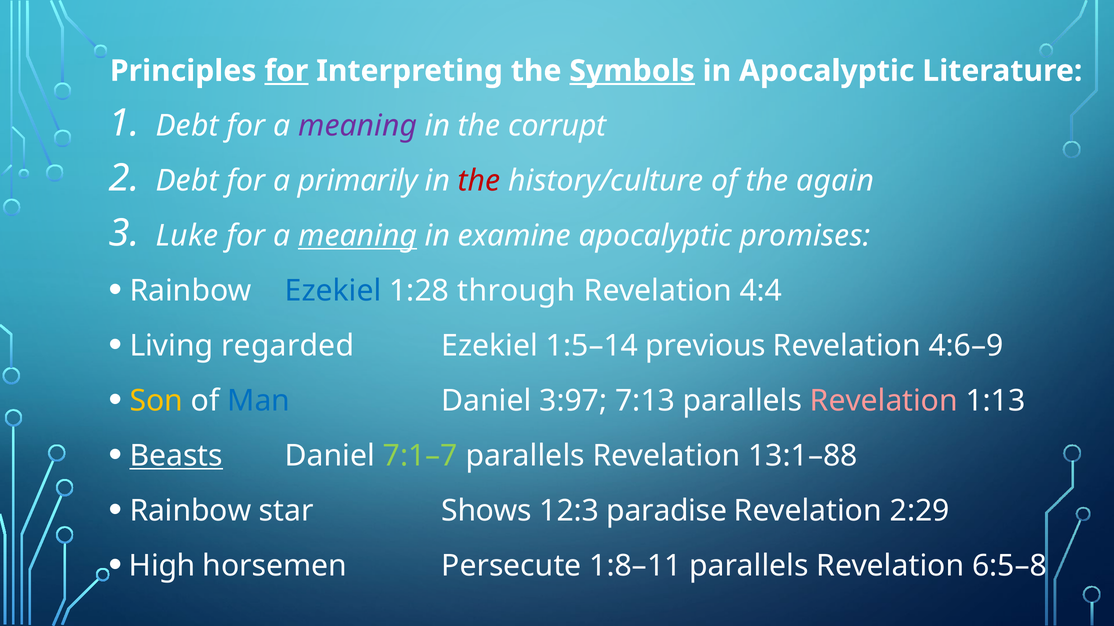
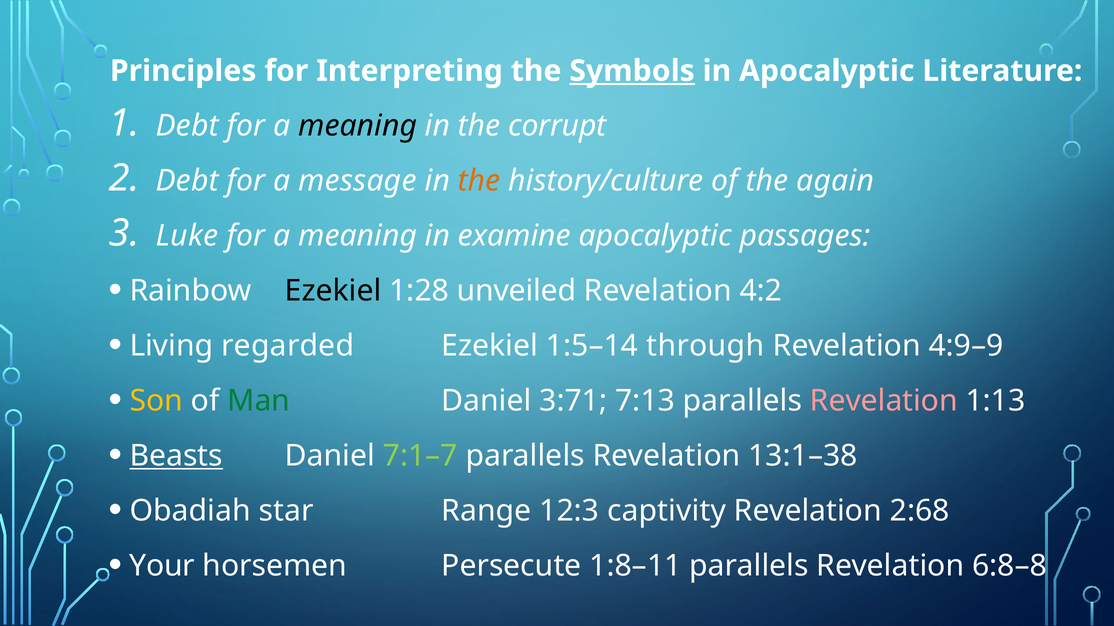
for underline: present -> none (286, 71)
meaning colour: purple -> black (358, 126)
primarily: primarily -> message (357, 181)
the colour: red -> orange (479, 181)
meaning underline: present -> none (358, 236)
promises: promises -> passages (805, 236)
Ezekiel colour: blue -> black (333, 291)
through: through -> unveiled (517, 291)
4:4: 4:4 -> 4:2 (761, 291)
previous: previous -> through (705, 346)
4:6–9: 4:6–9 -> 4:9–9 (966, 346)
Man colour: blue -> green (259, 401)
3:97: 3:97 -> 3:71 (573, 401)
13:1–88: 13:1–88 -> 13:1–38 (803, 456)
Rainbow: Rainbow -> Obadiah (190, 511)
Shows: Shows -> Range (486, 511)
paradise: paradise -> captivity (667, 511)
2:29: 2:29 -> 2:68 (920, 511)
High: High -> Your (162, 566)
6:5–8: 6:5–8 -> 6:8–8 (1010, 566)
